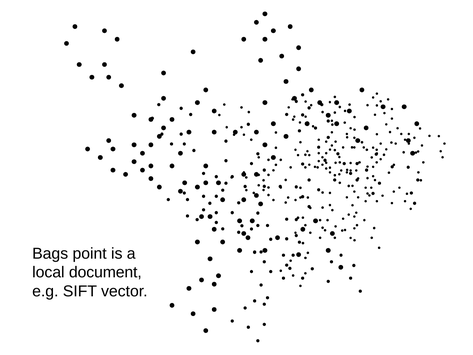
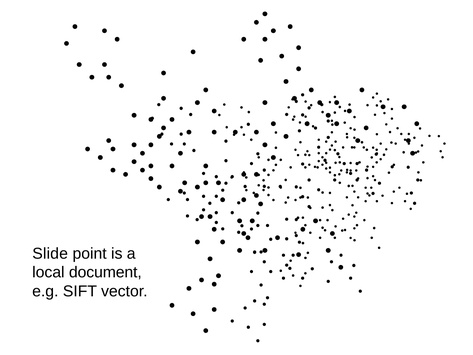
Bags: Bags -> Slide (50, 253)
